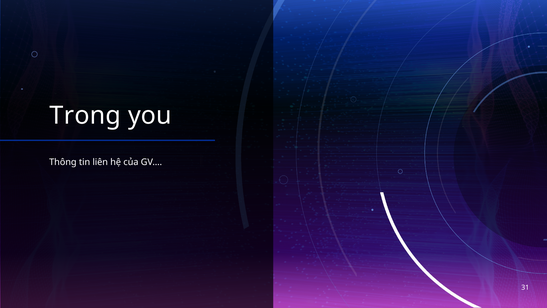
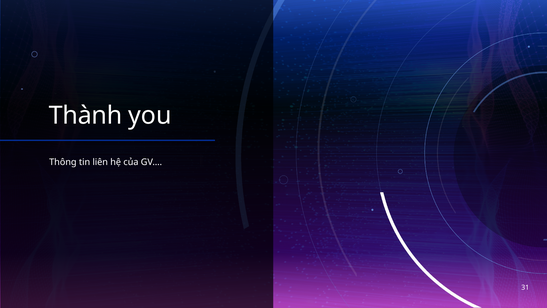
Trong: Trong -> Thành (86, 115)
